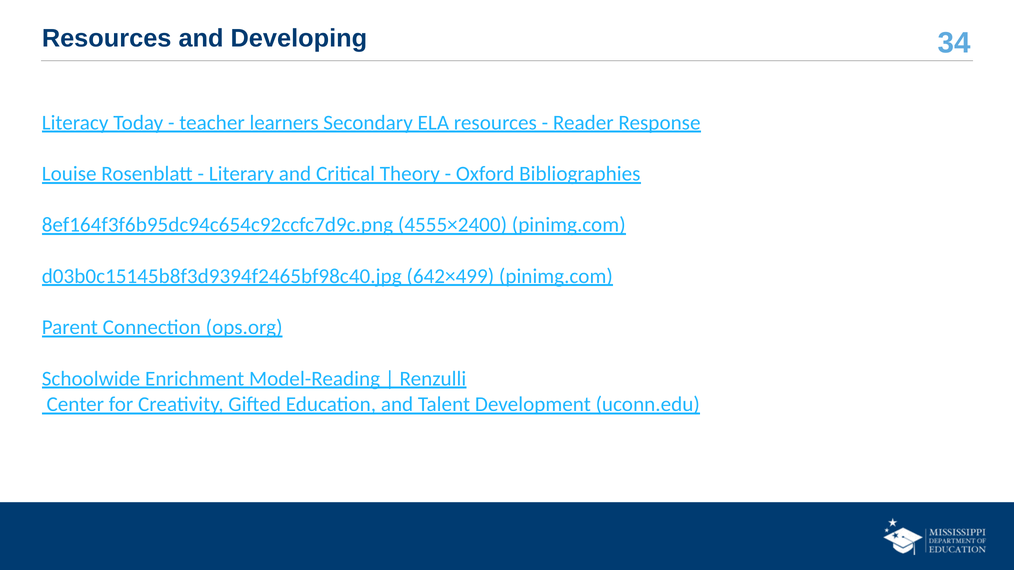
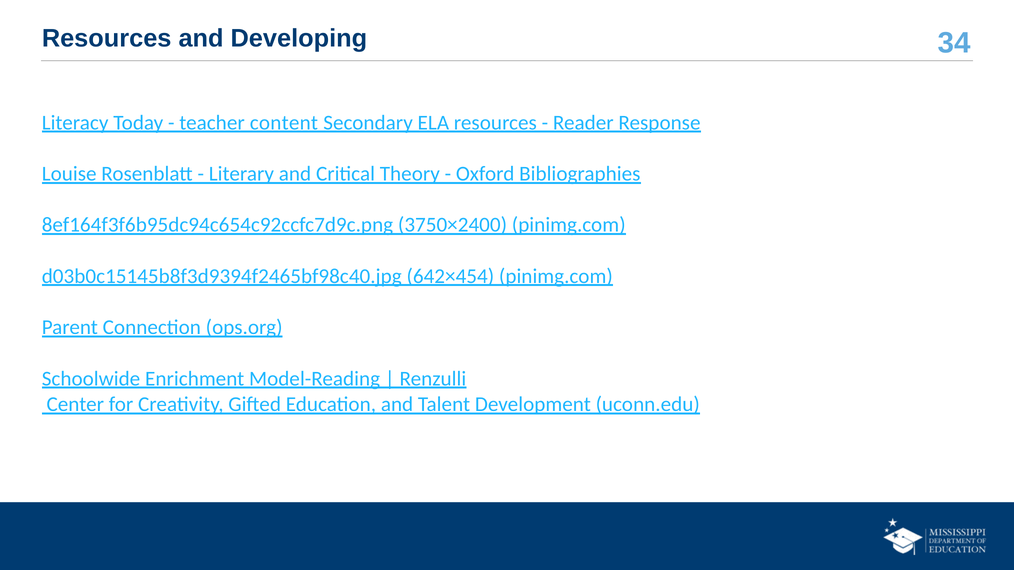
learners: learners -> content (284, 123)
4555×2400: 4555×2400 -> 3750×2400 (453, 225)
642×499: 642×499 -> 642×454 (450, 276)
